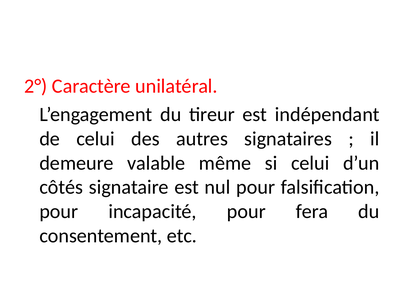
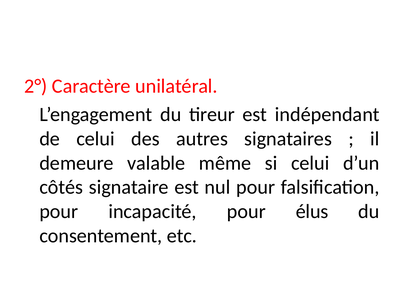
fera: fera -> élus (312, 211)
